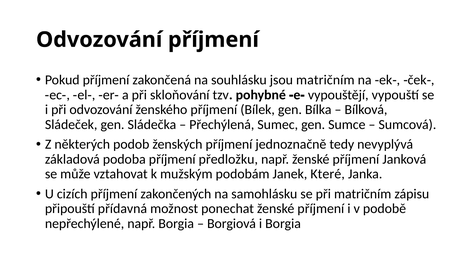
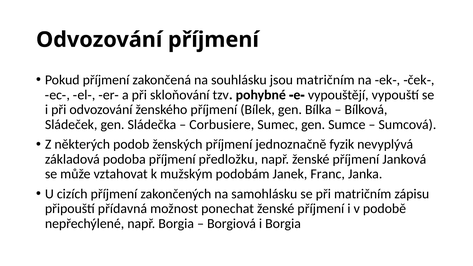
Přechýlená: Přechýlená -> Corbusiere (222, 125)
tedy: tedy -> fyzik (342, 144)
Které: Které -> Franc (328, 174)
